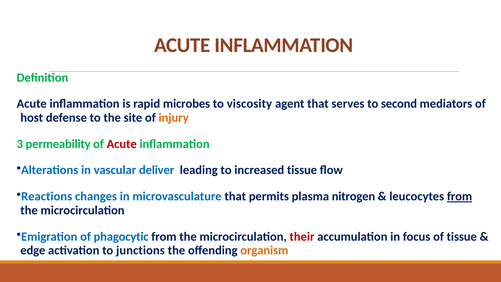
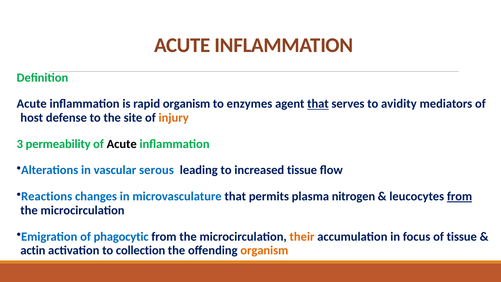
rapid microbes: microbes -> organism (187, 104)
viscosity: viscosity -> enzymes (249, 104)
that underline: none -> present (318, 104)
second: second -> avidity (399, 104)
Acute colour: red -> black (122, 144)
deliver: deliver -> serous (156, 170)
their colour: red -> orange (302, 236)
edge: edge -> actin (33, 250)
junctions: junctions -> collection (141, 250)
